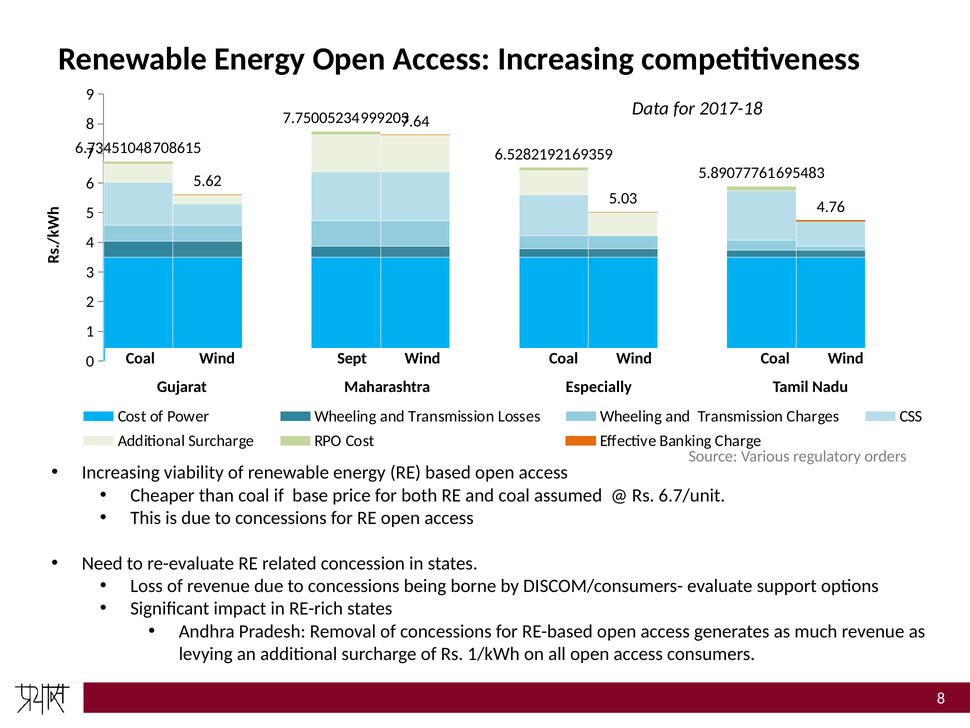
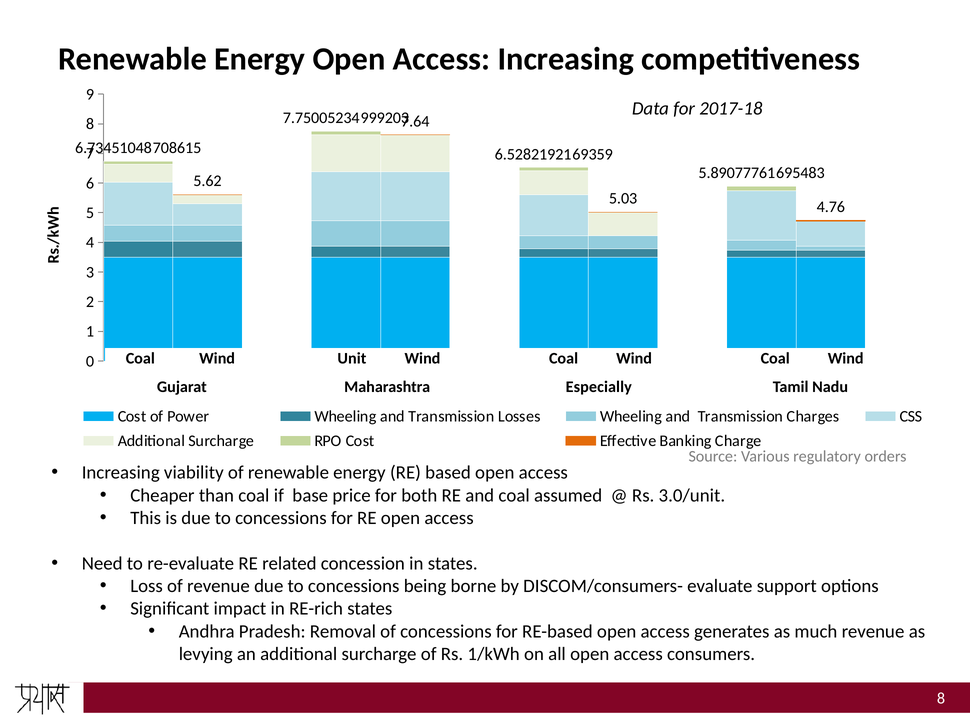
Sept: Sept -> Unit (352, 358)
6.7/unit: 6.7/unit -> 3.0/unit (692, 495)
